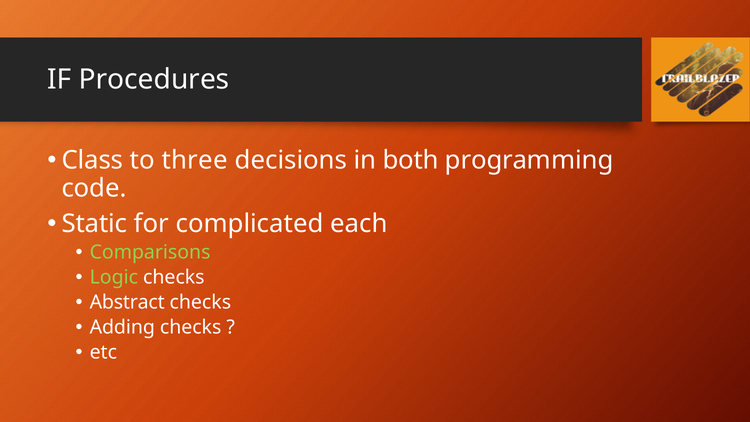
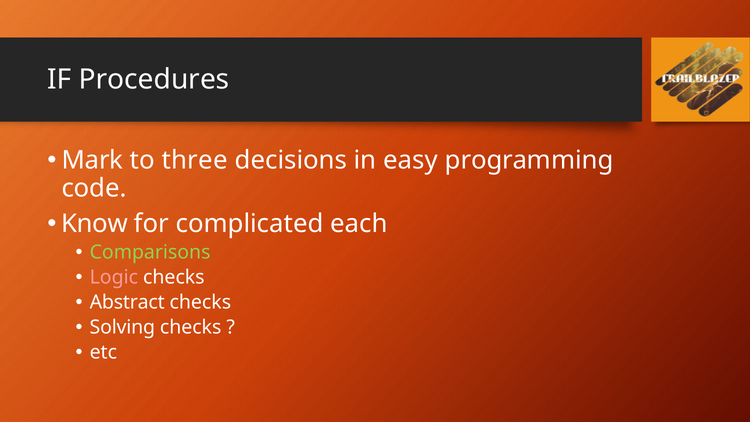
Class: Class -> Mark (92, 160)
both: both -> easy (411, 160)
Static: Static -> Know (95, 224)
Logic colour: light green -> pink (114, 277)
Adding: Adding -> Solving (122, 327)
